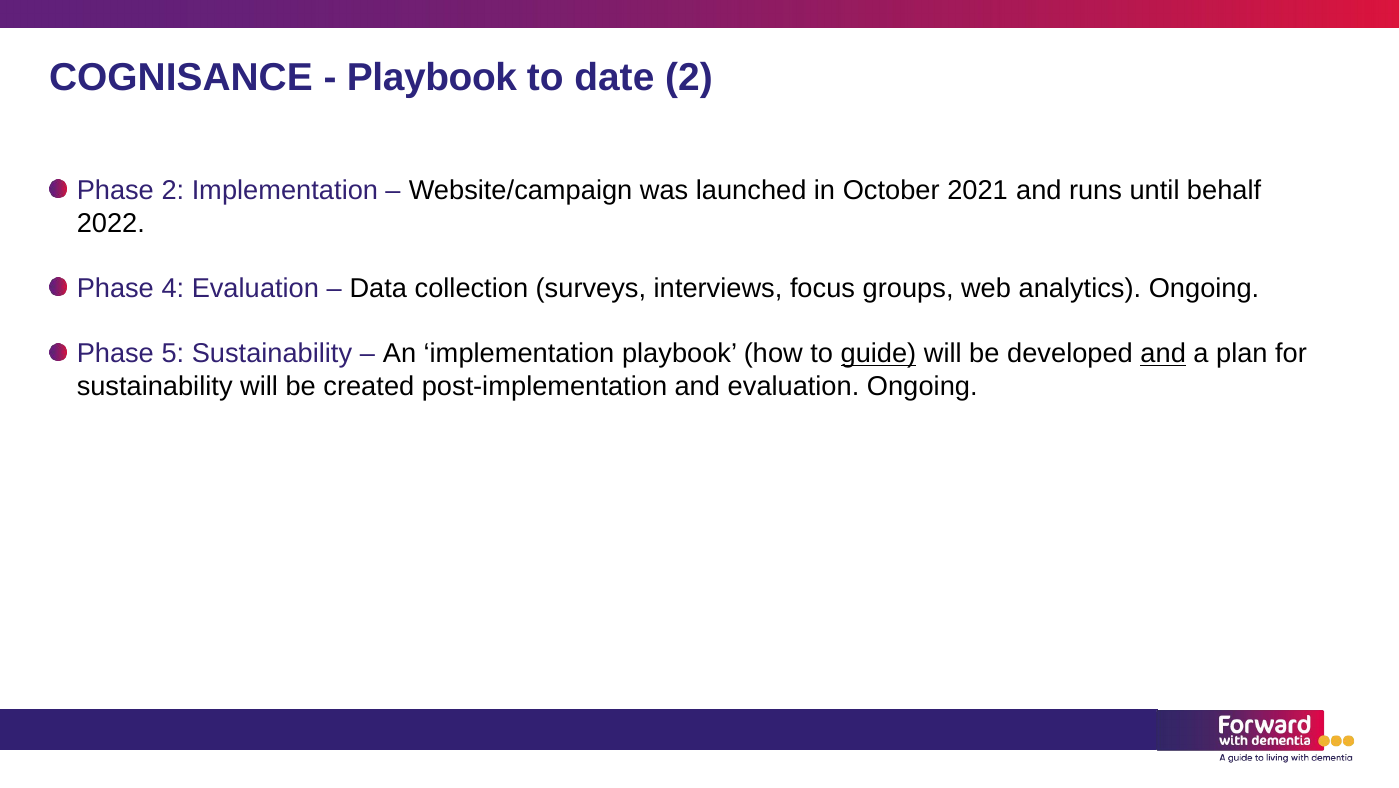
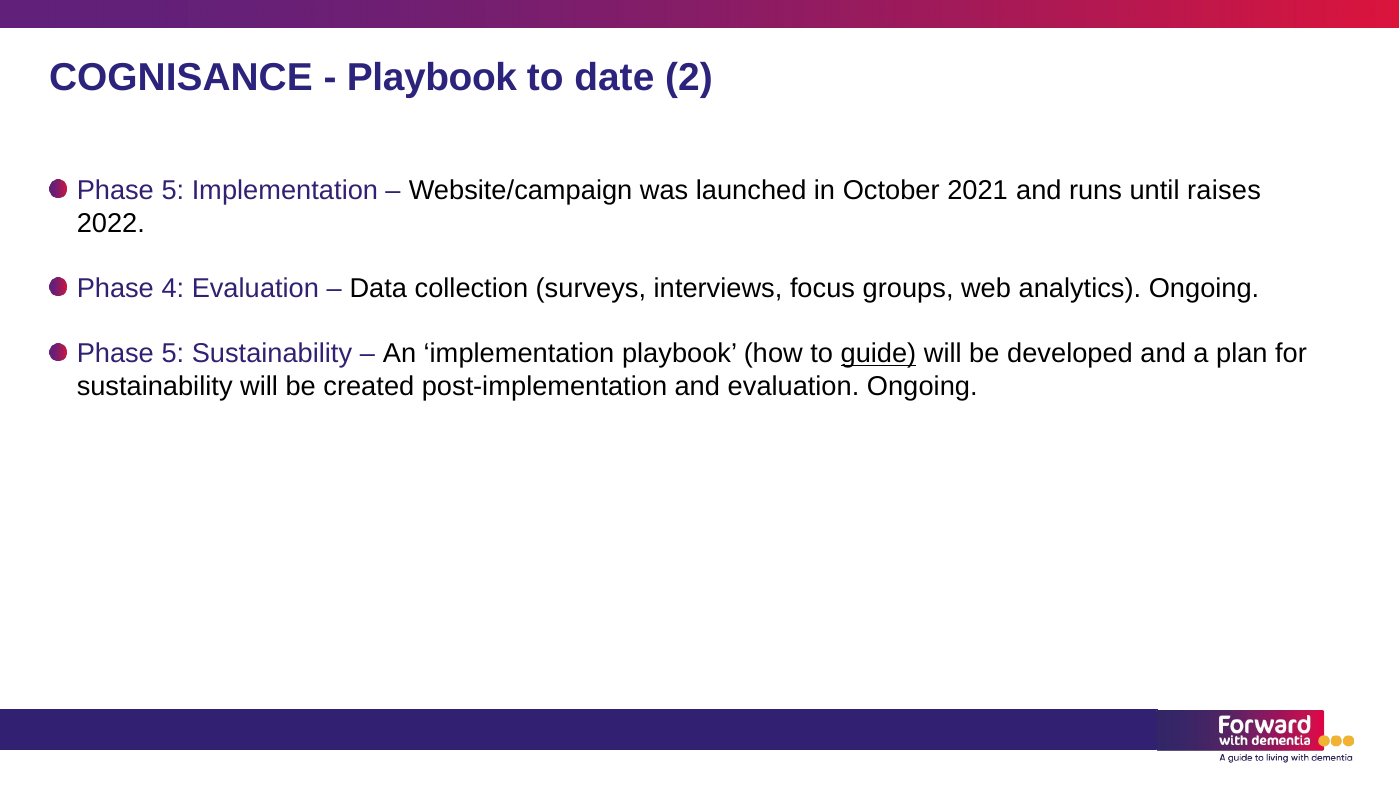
2: 2 -> 5 (173, 190)
behalf: behalf -> raises (1224, 190)
and underline: present -> none (1163, 354)
